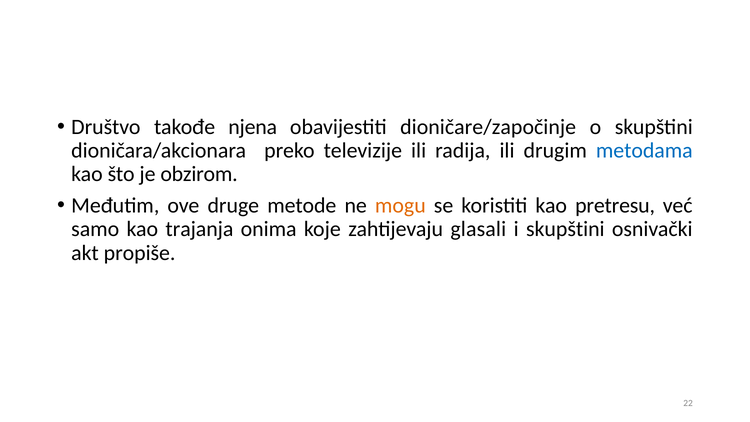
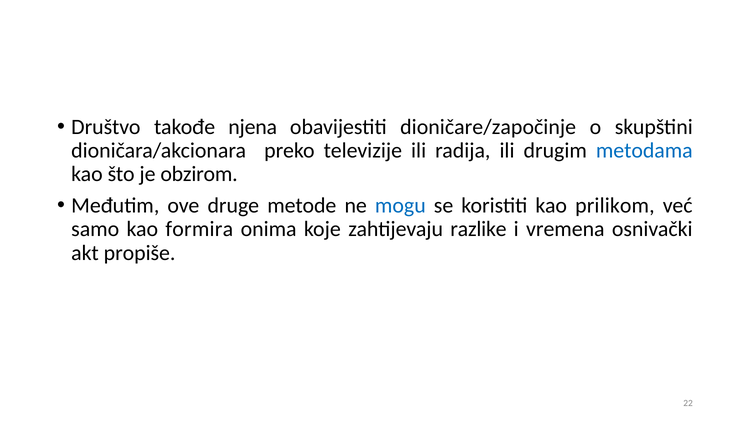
mogu colour: orange -> blue (400, 206)
pretresu: pretresu -> prilikom (615, 206)
trajanja: trajanja -> formira (199, 229)
glasali: glasali -> razlike (478, 229)
i skupštini: skupštini -> vremena (565, 229)
